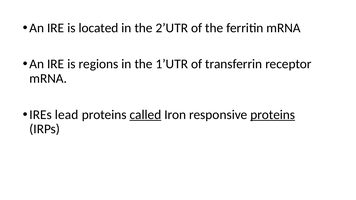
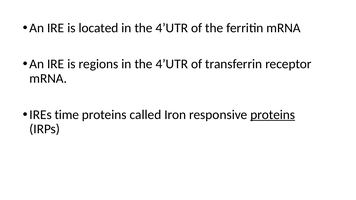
located in the 2’UTR: 2’UTR -> 4’UTR (172, 28)
1’UTR: 1’UTR -> 4’UTR (172, 64)
lead: lead -> time (67, 115)
called underline: present -> none (145, 115)
